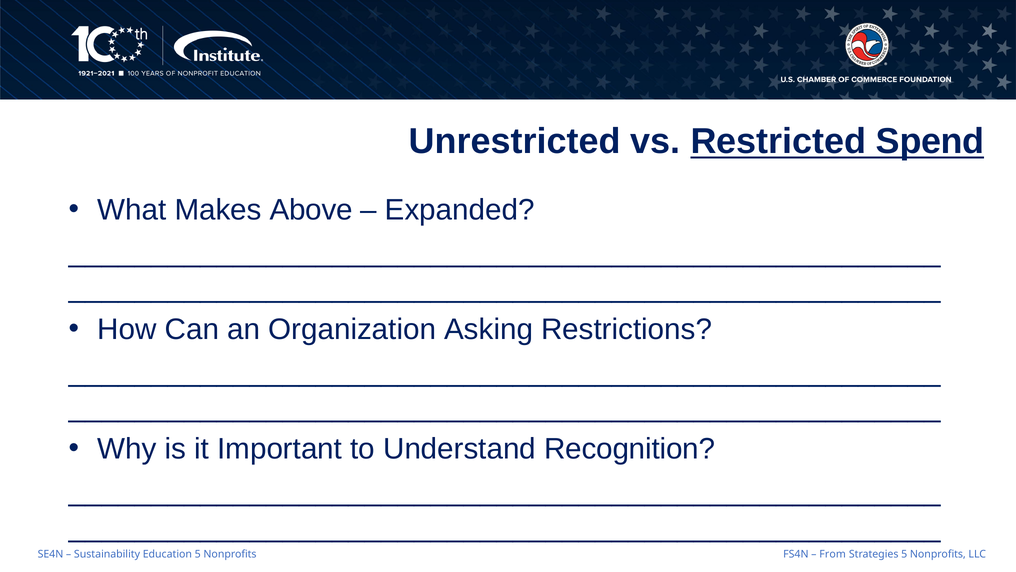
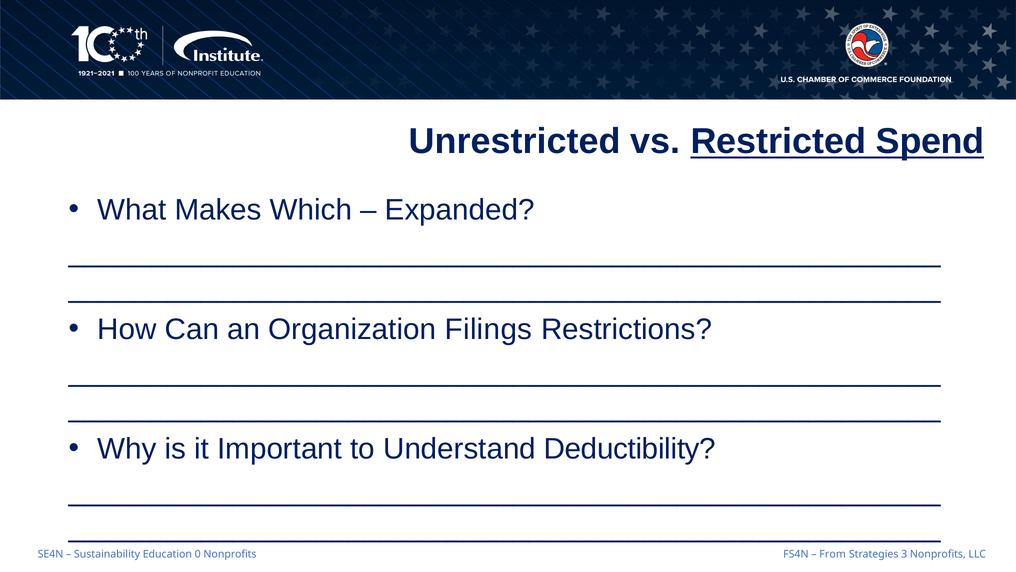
Above: Above -> Which (311, 210)
Asking: Asking -> Filings (488, 329)
Recognition: Recognition -> Deductibility (630, 449)
Education 5: 5 -> 0 (198, 554)
Strategies 5: 5 -> 3 (904, 554)
